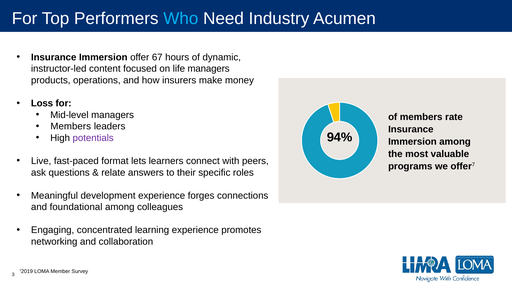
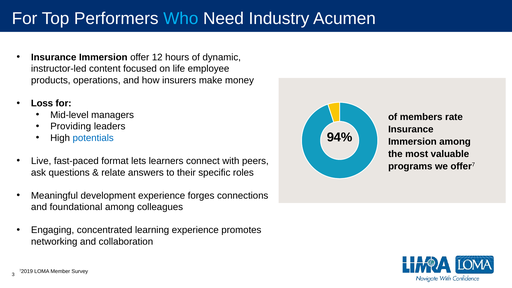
67: 67 -> 12 (157, 57)
life managers: managers -> employee (209, 69)
Members: Members -> Providing (71, 126)
potentials colour: purple -> blue (93, 138)
